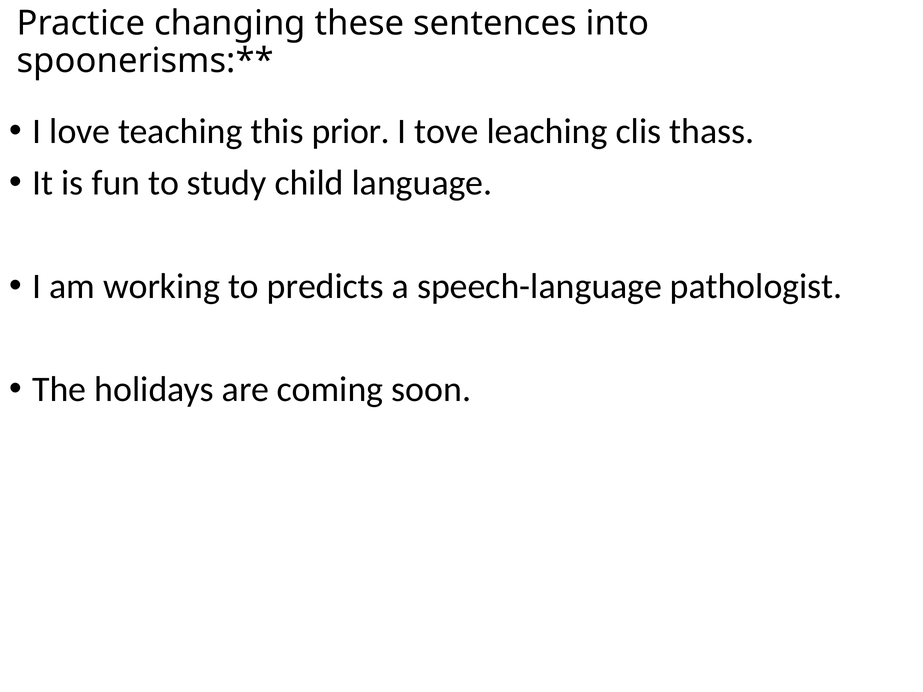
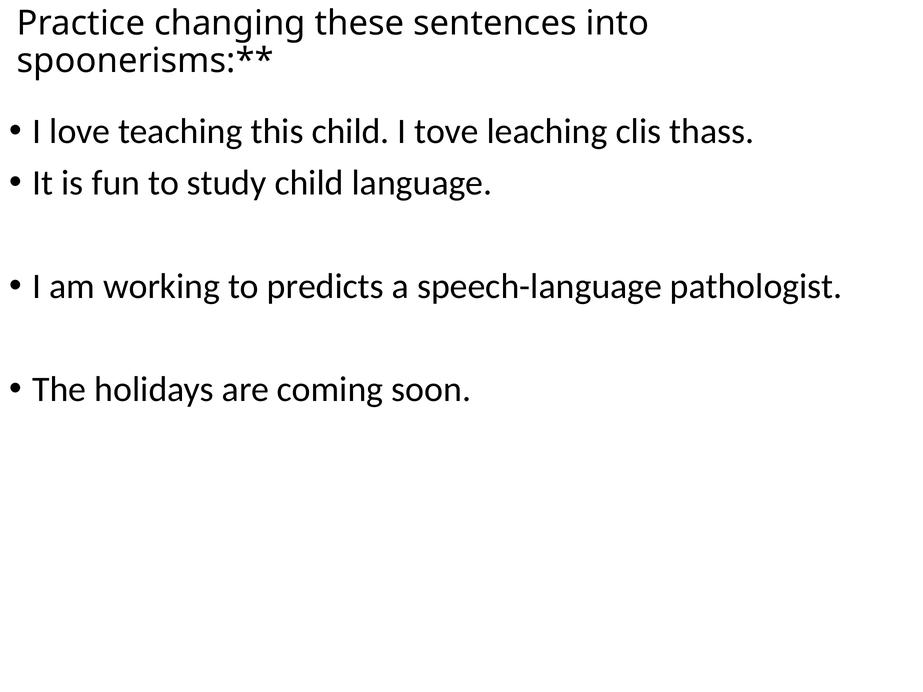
this prior: prior -> child (351, 131)
